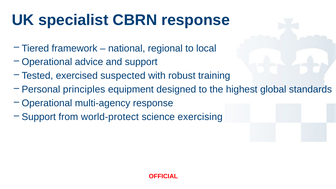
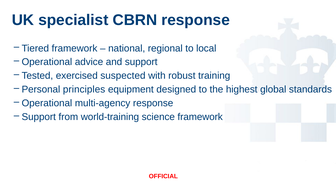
world-protect: world-protect -> world-training (110, 117)
science exercising: exercising -> framework (200, 117)
